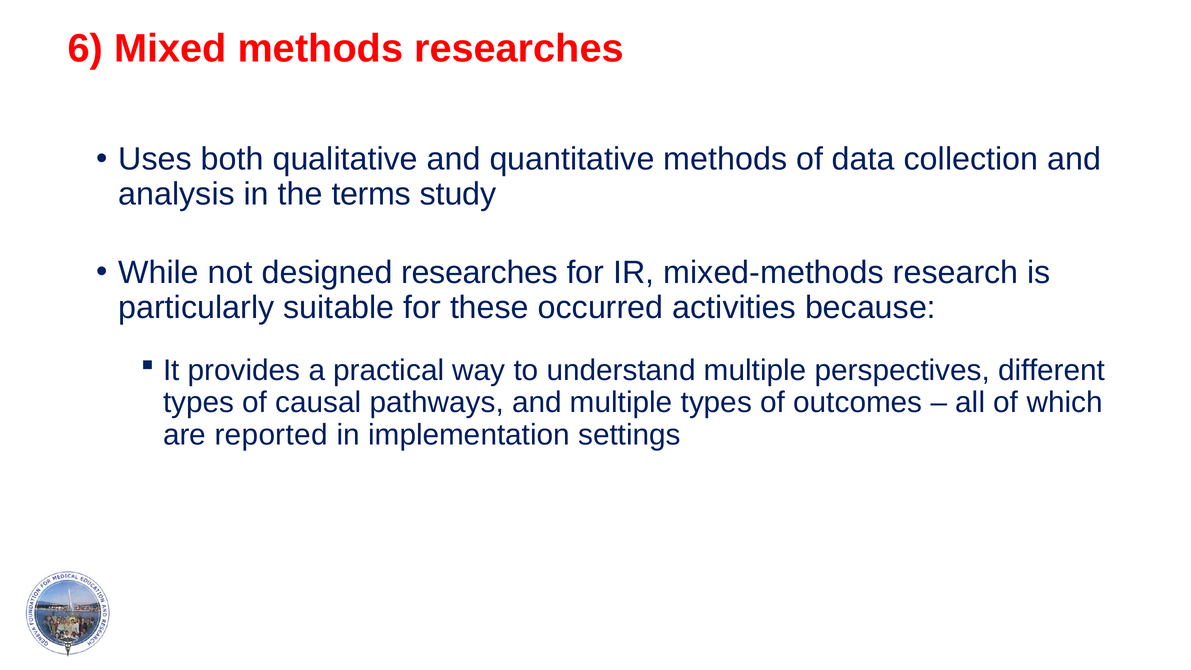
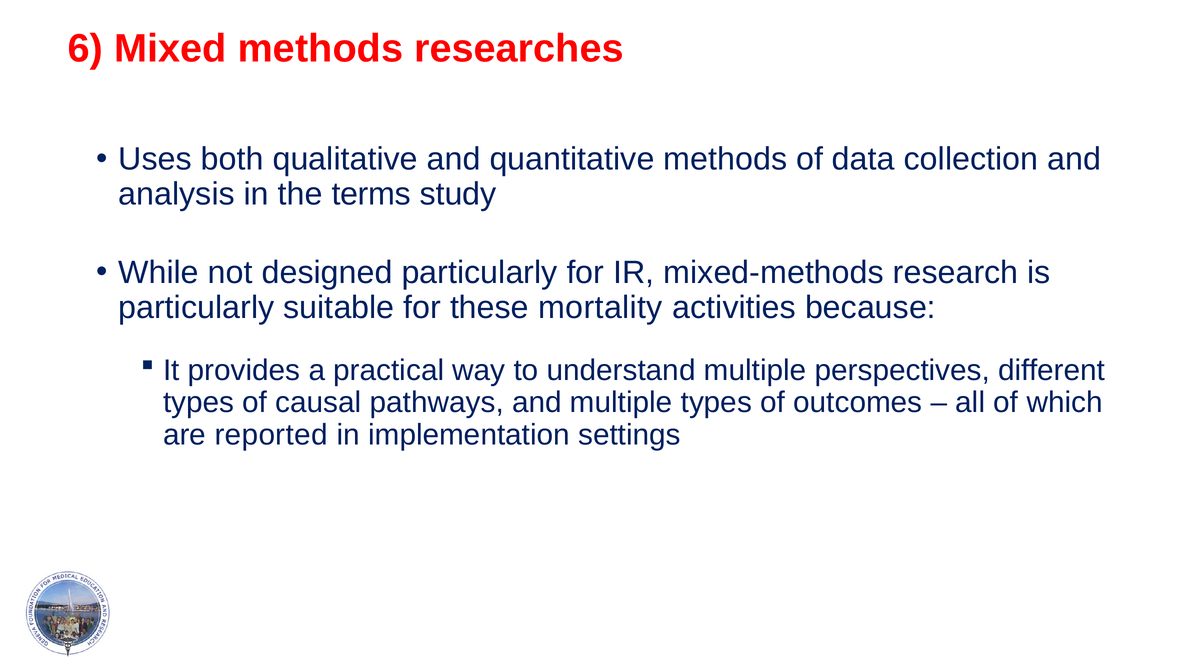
designed researches: researches -> particularly (480, 273)
occurred: occurred -> mortality (600, 307)
